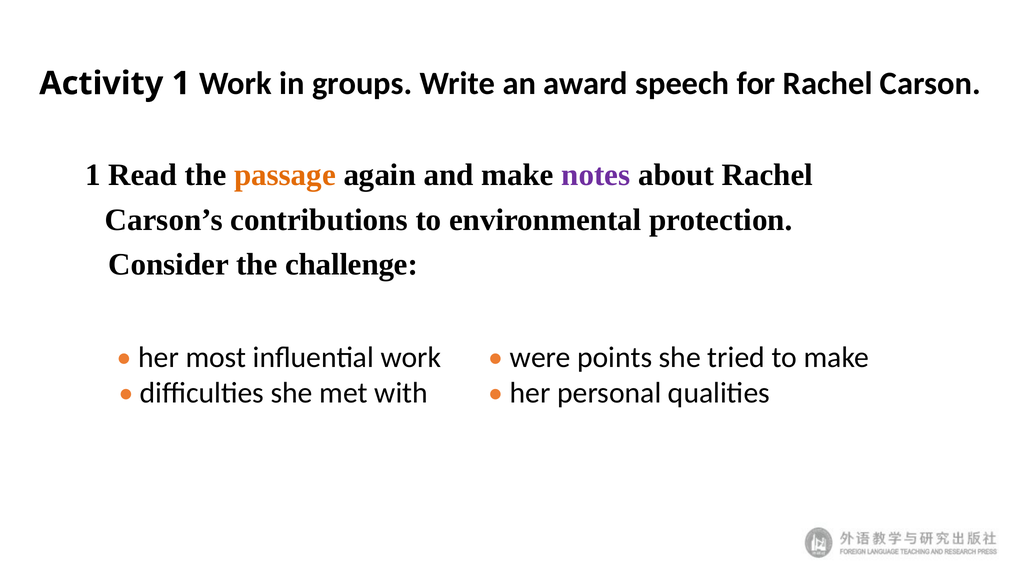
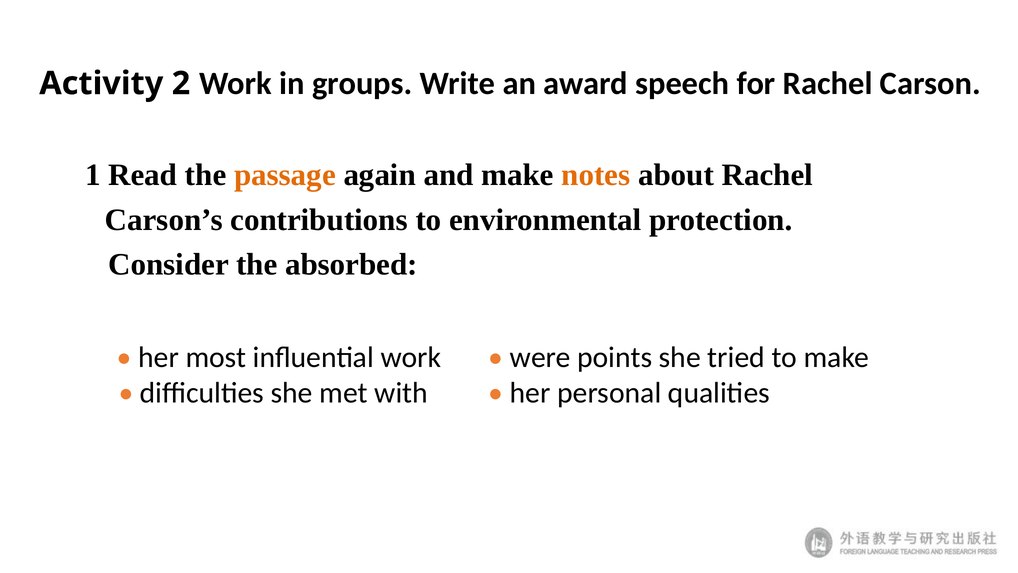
Activity 1: 1 -> 2 (181, 83)
notes colour: purple -> orange (596, 175)
challenge: challenge -> absorbed (351, 265)
